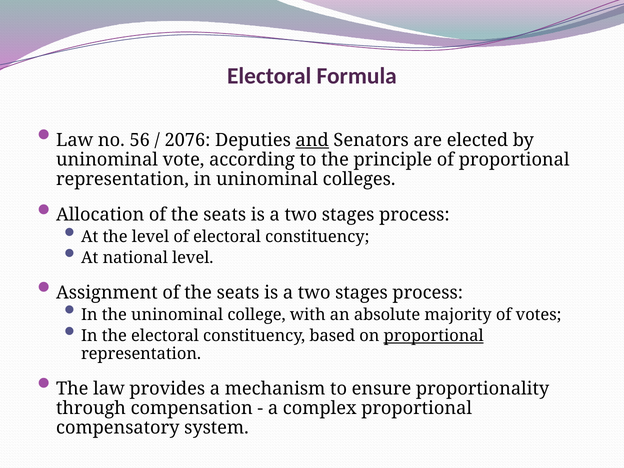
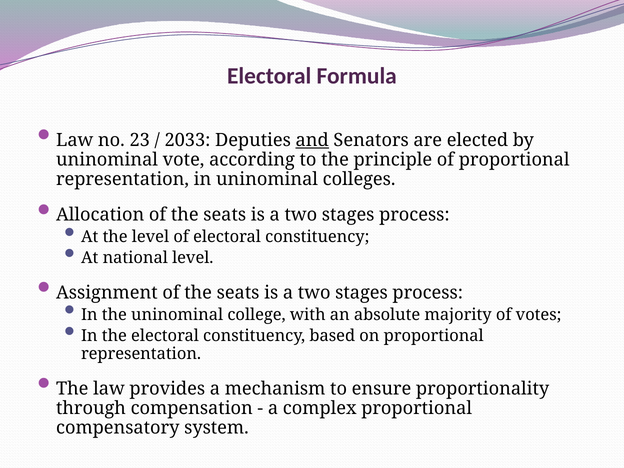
56: 56 -> 23 (140, 140)
2076: 2076 -> 2033 (187, 140)
proportional underline: present -> none (434, 336)
